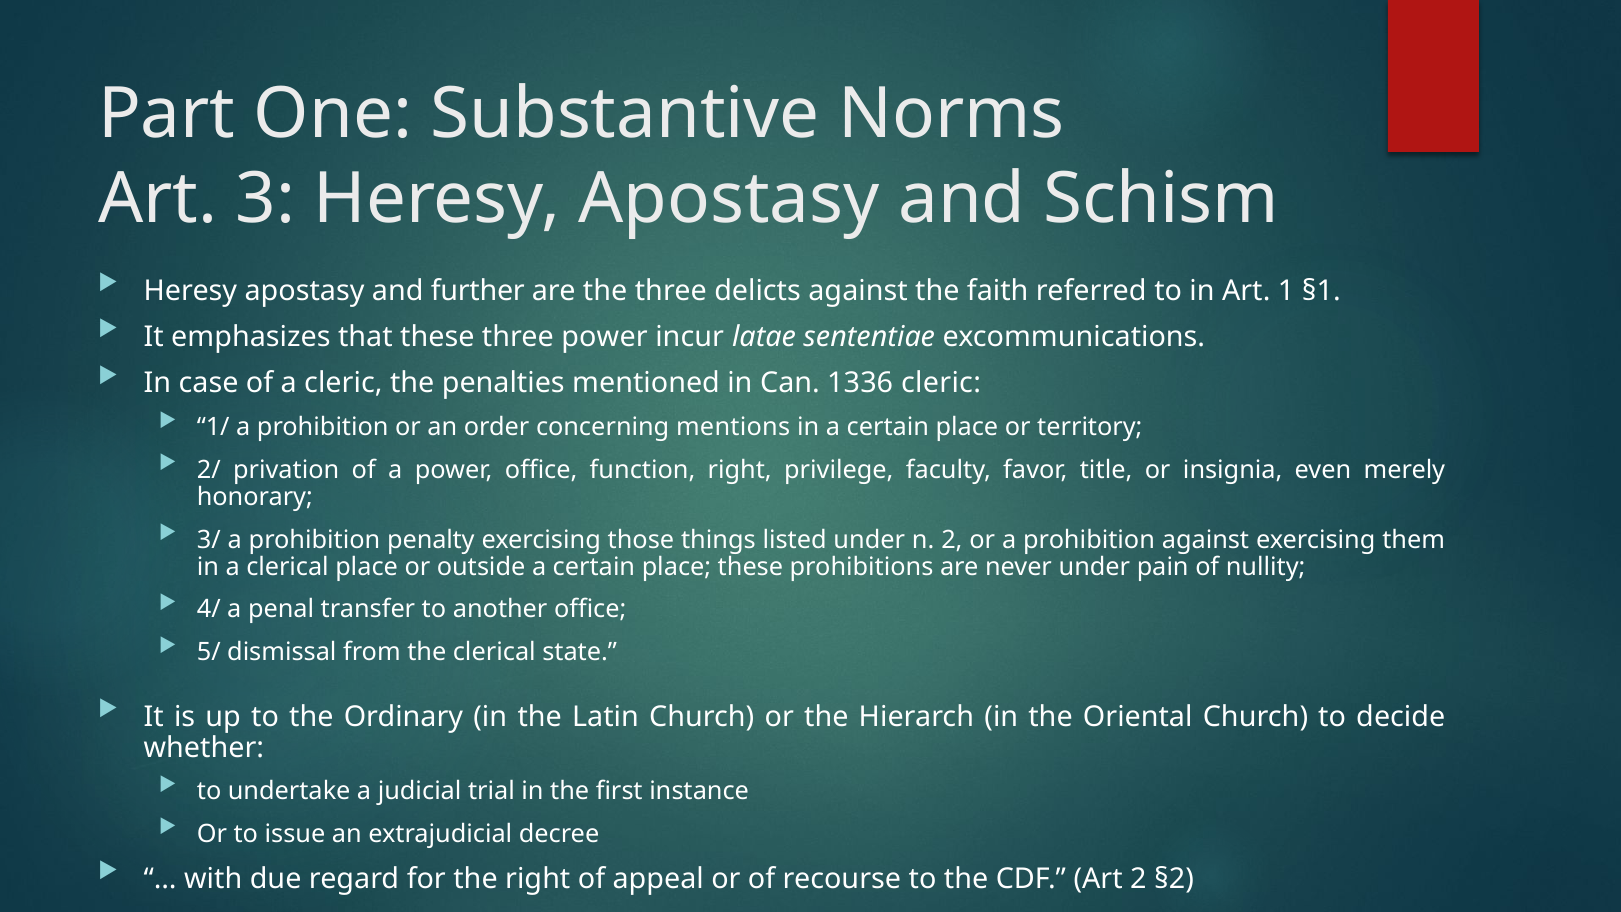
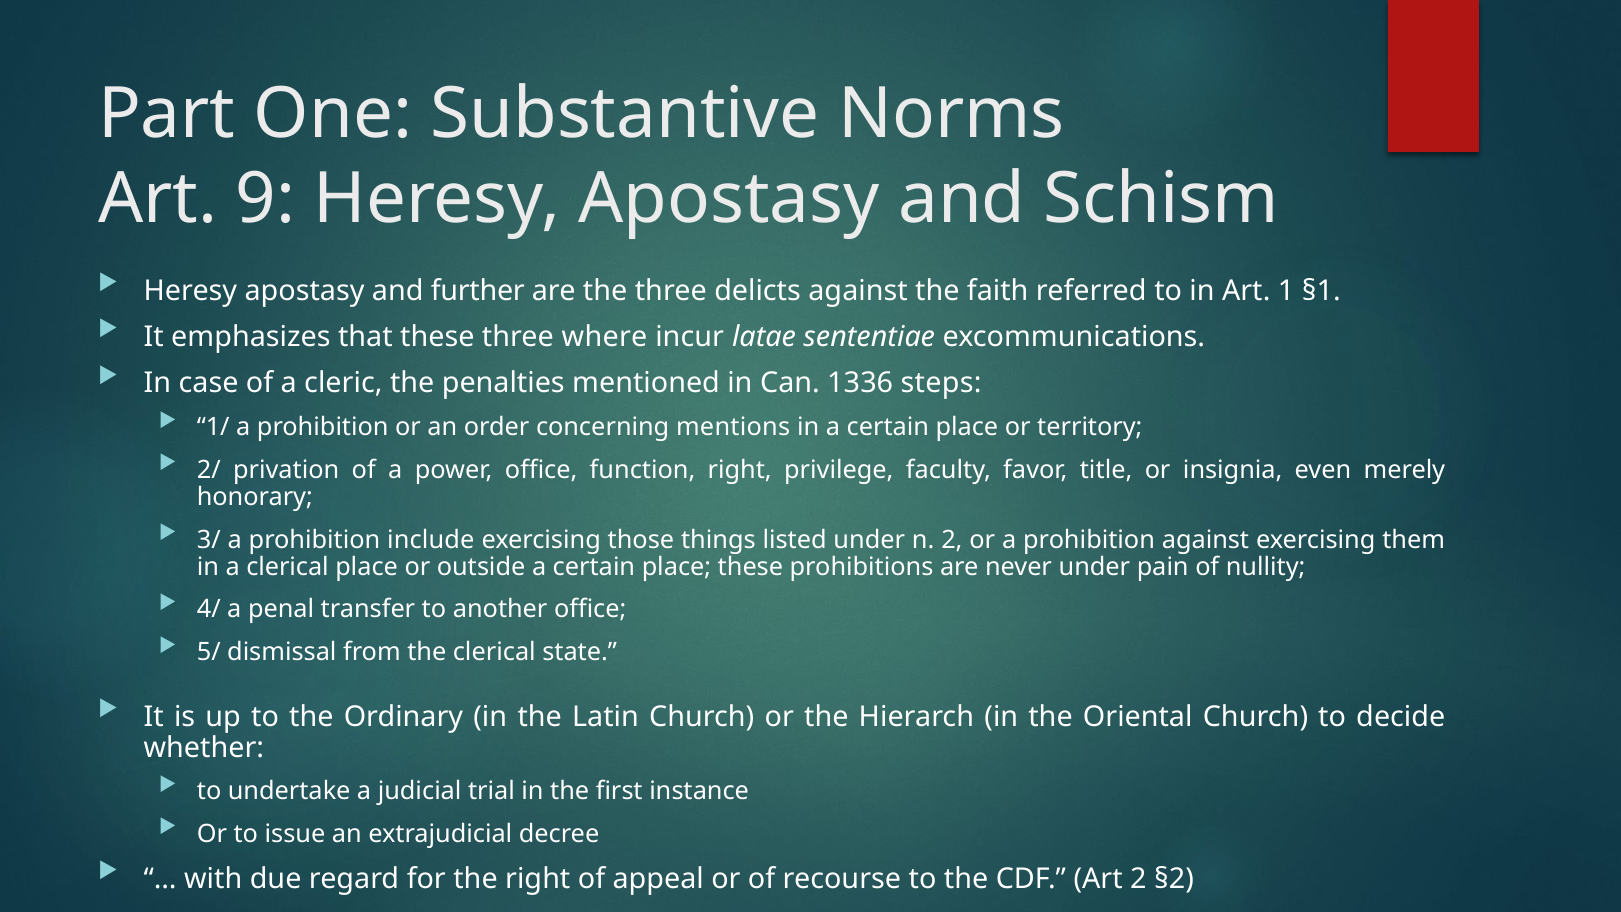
3: 3 -> 9 (265, 199)
three power: power -> where (605, 337)
1336 cleric: cleric -> steps (941, 383)
penalty: penalty -> include (431, 540)
